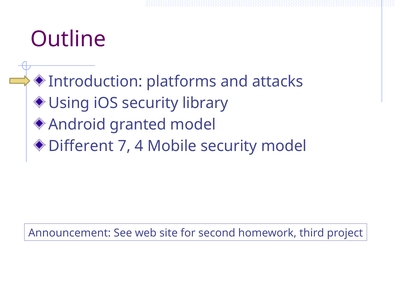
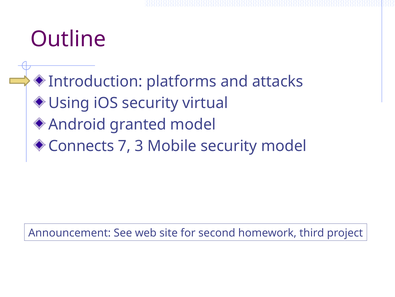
library: library -> virtual (205, 103)
Different: Different -> Connects (81, 146)
4: 4 -> 3 (139, 146)
